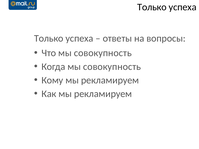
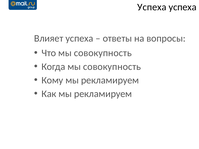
Только: Только -> Успеха (152, 7)
Только: Только -> Влияет (49, 38)
